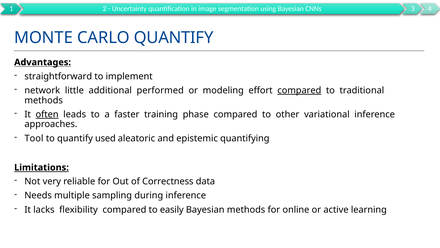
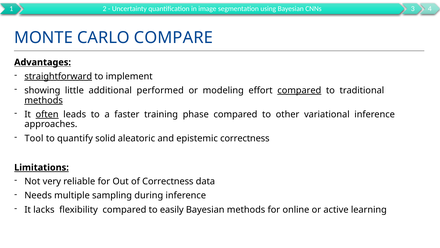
CARLO QUANTIFY: QUANTIFY -> COMPARE (173, 38)
straightforward underline: none -> present (58, 76)
network: network -> showing (42, 90)
methods underline: none -> present (44, 100)
used: used -> solid (105, 138)
epistemic quantifying: quantifying -> correctness (245, 138)
